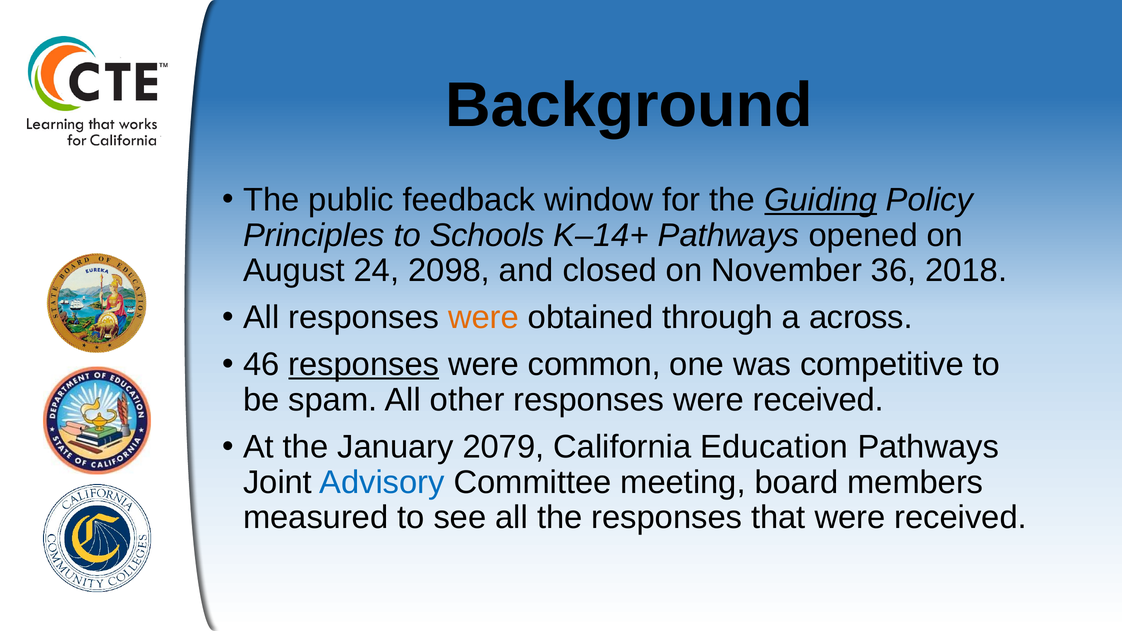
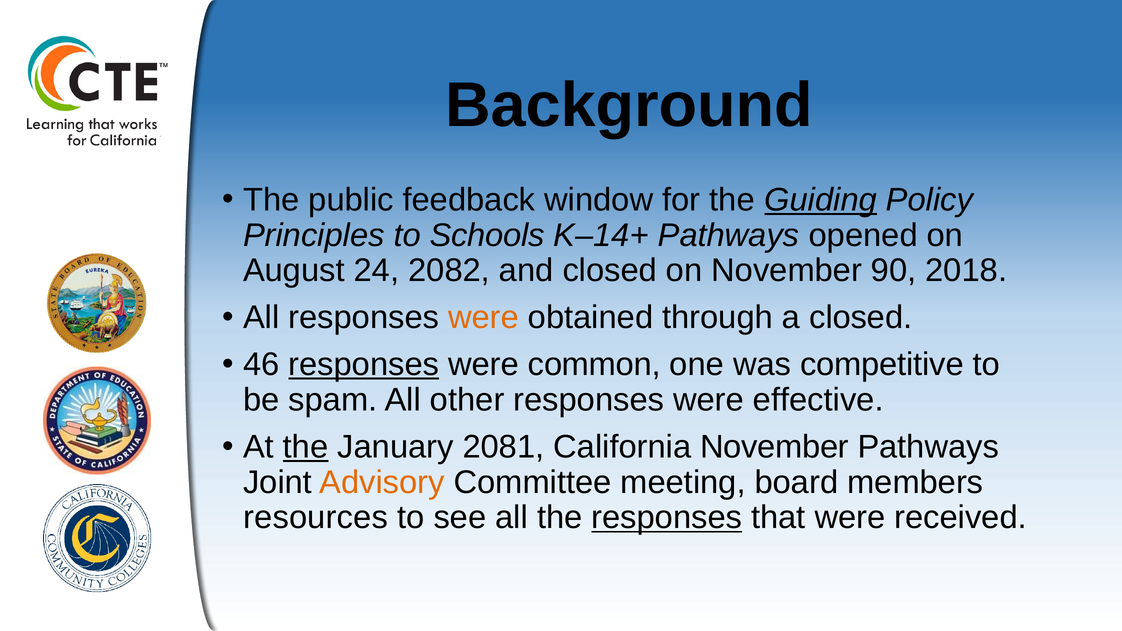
2098: 2098 -> 2082 (449, 271)
36: 36 -> 90 (894, 271)
a across: across -> closed (861, 318)
responses were received: received -> effective (818, 400)
the underline: none -> present (306, 447)
2079: 2079 -> 2081 (503, 447)
California Education: Education -> November (774, 447)
Advisory colour: blue -> orange (382, 482)
measured: measured -> resources (316, 518)
responses underline: none -> present (667, 518)
